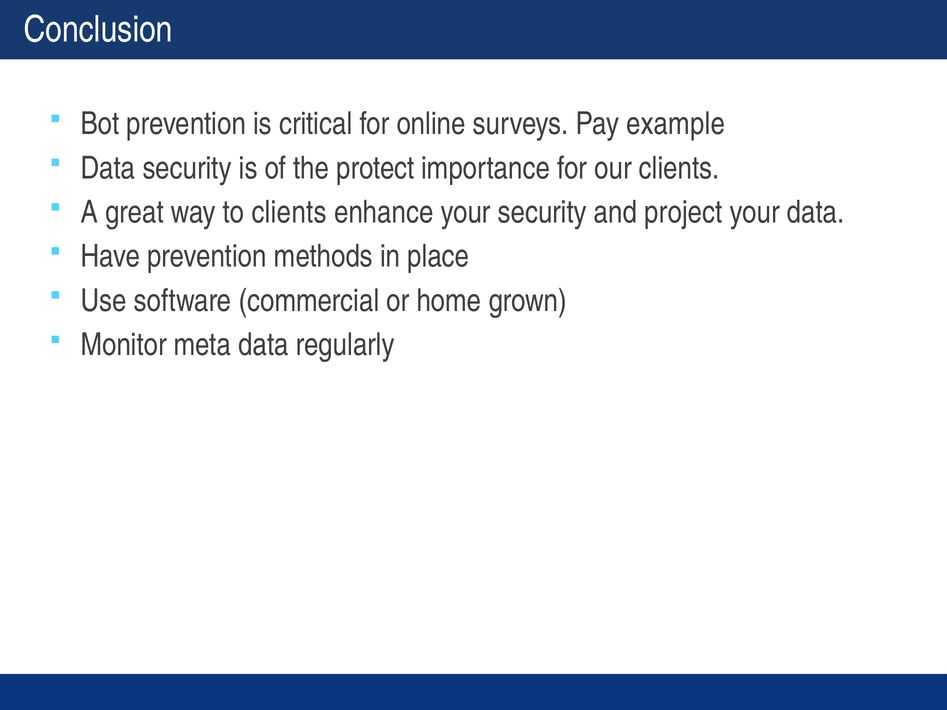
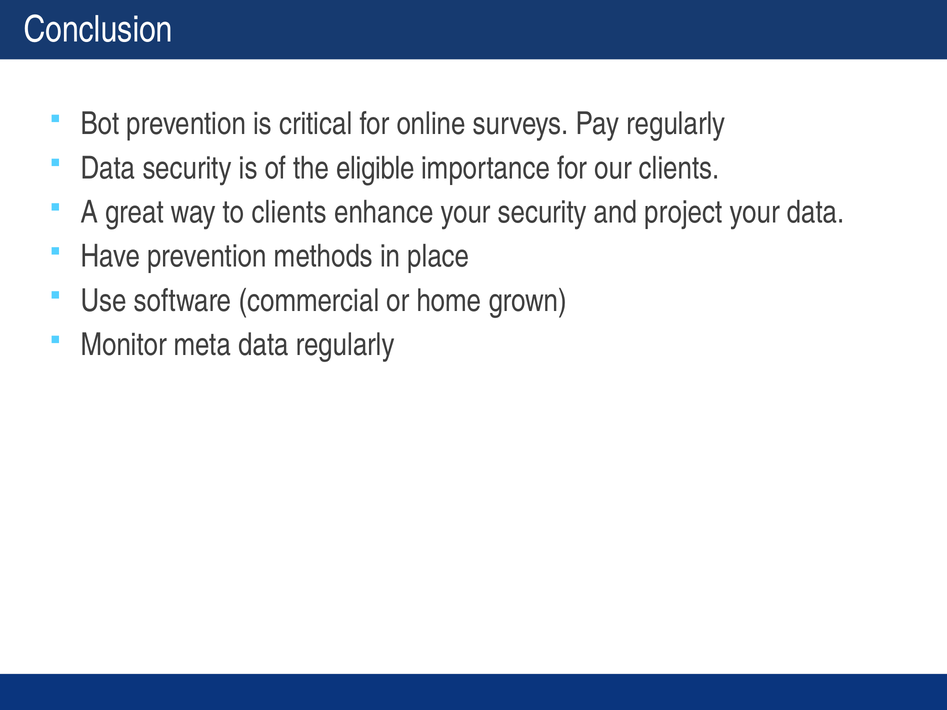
Pay example: example -> regularly (676, 124)
protect: protect -> eligible (375, 168)
